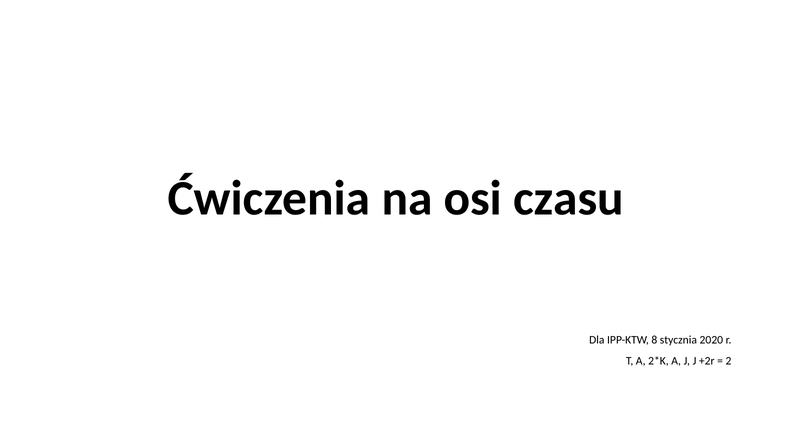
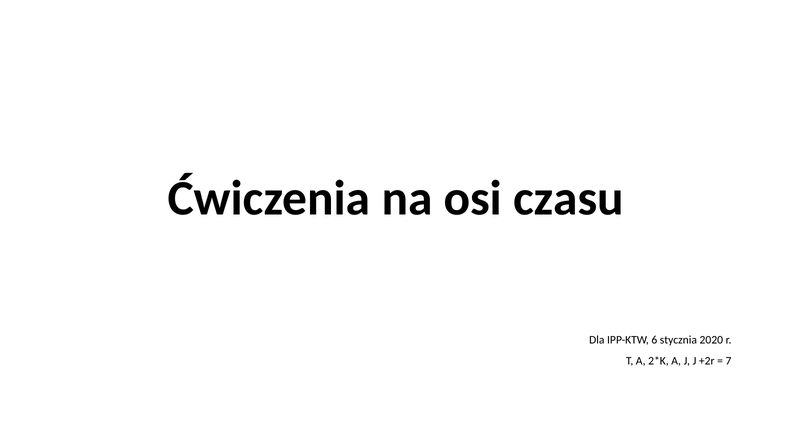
8: 8 -> 6 (654, 340)
2: 2 -> 7 (729, 360)
